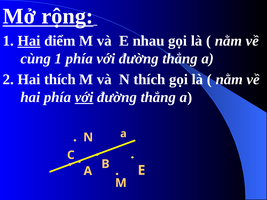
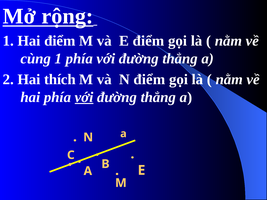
Hai underline: present -> none (29, 41)
E nhau: nhau -> điểm (148, 41)
N thích: thích -> điểm (149, 79)
